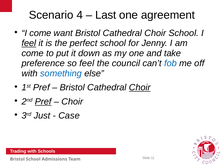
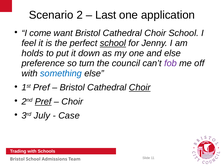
4: 4 -> 2 (80, 15)
agreement: agreement -> application (168, 15)
feel underline: present -> none (29, 43)
school underline: none -> present (113, 43)
come: come -> holds (33, 53)
and take: take -> else (172, 53)
so feel: feel -> turn (87, 63)
fob colour: blue -> purple (170, 63)
Just: Just -> July (42, 116)
